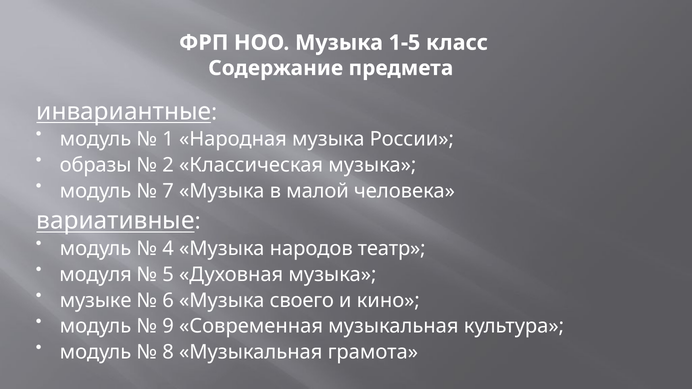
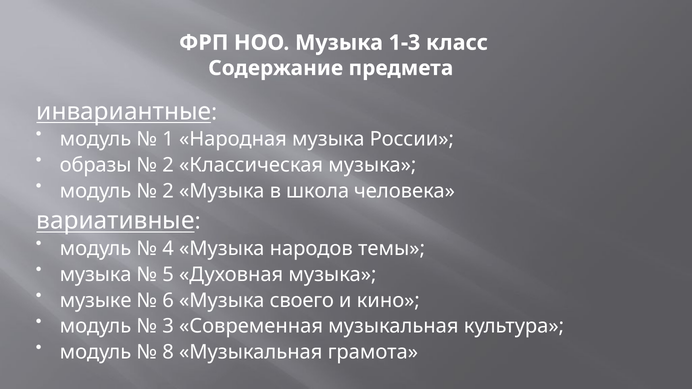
1-5: 1-5 -> 1-3 (404, 43)
7: 7 -> 2 (168, 191)
малой: малой -> школа (318, 191)
театр: театр -> темы (392, 249)
модуля: модуля -> музыка (96, 275)
9: 9 -> 3 (168, 327)
